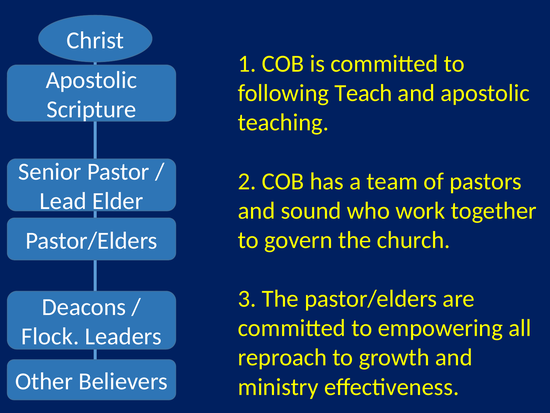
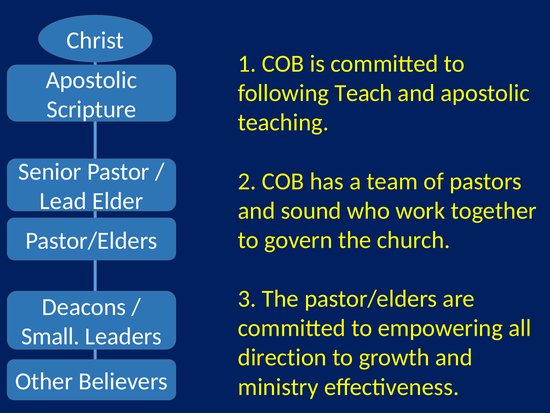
Flock: Flock -> Small (50, 336)
reproach: reproach -> direction (282, 357)
